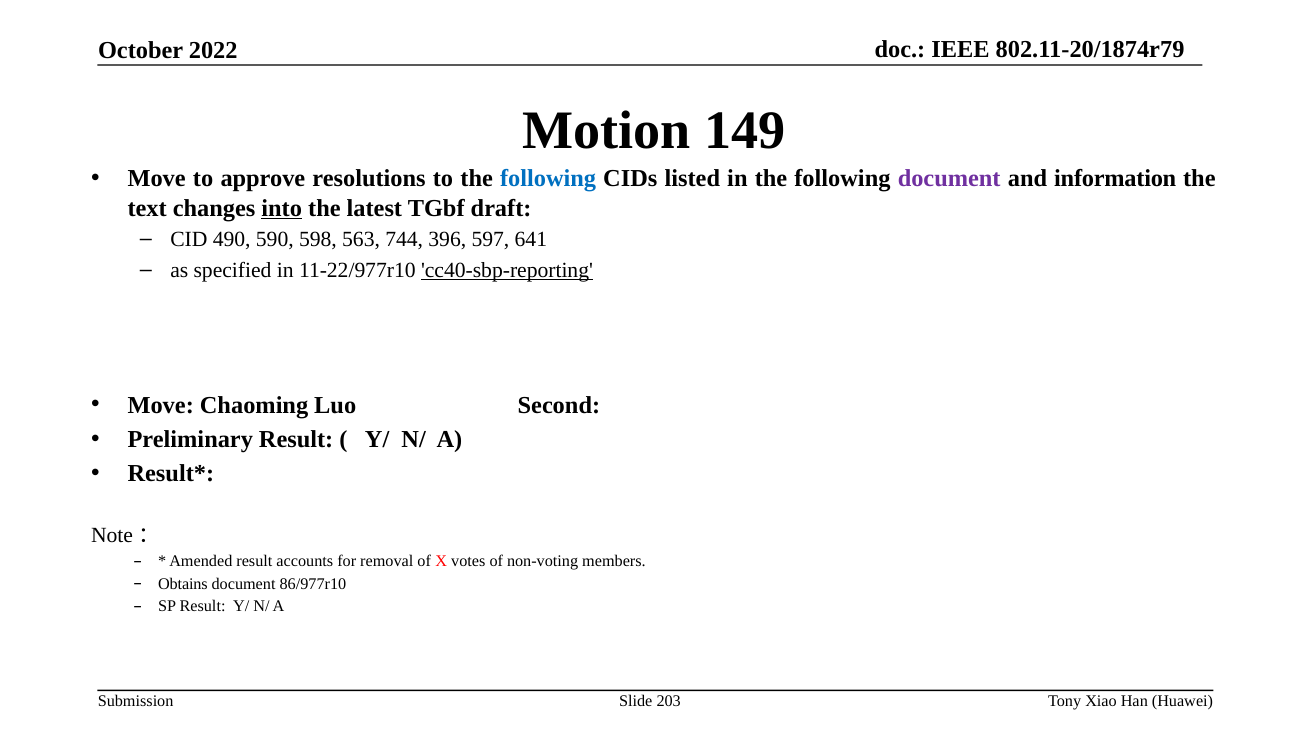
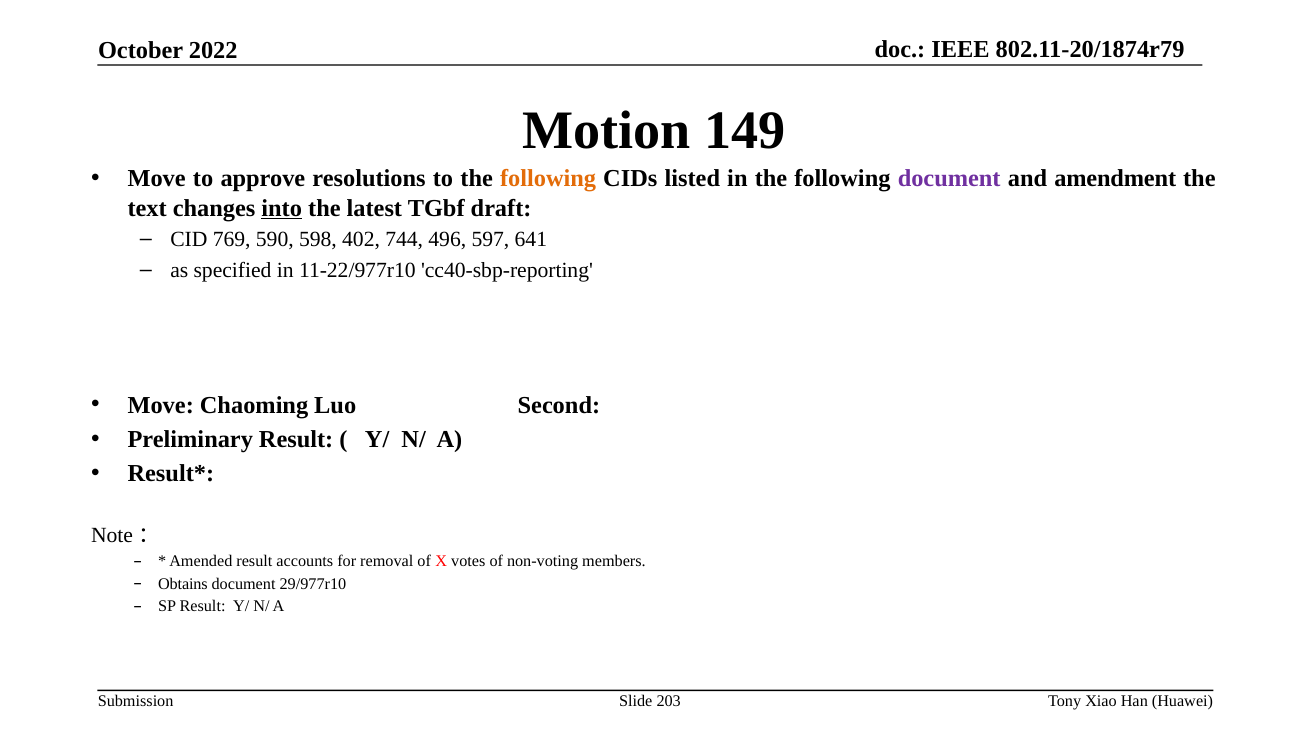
following colour: blue -> orange (548, 179)
information: information -> amendment (1115, 179)
490: 490 -> 769 (232, 240)
563: 563 -> 402 (361, 240)
396: 396 -> 496 (447, 240)
cc40-sbp-reporting underline: present -> none (507, 270)
86/977r10: 86/977r10 -> 29/977r10 (313, 584)
